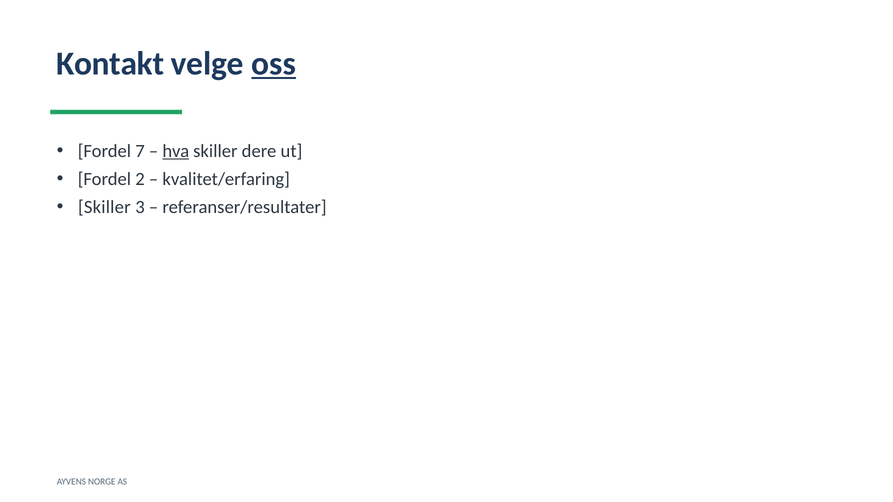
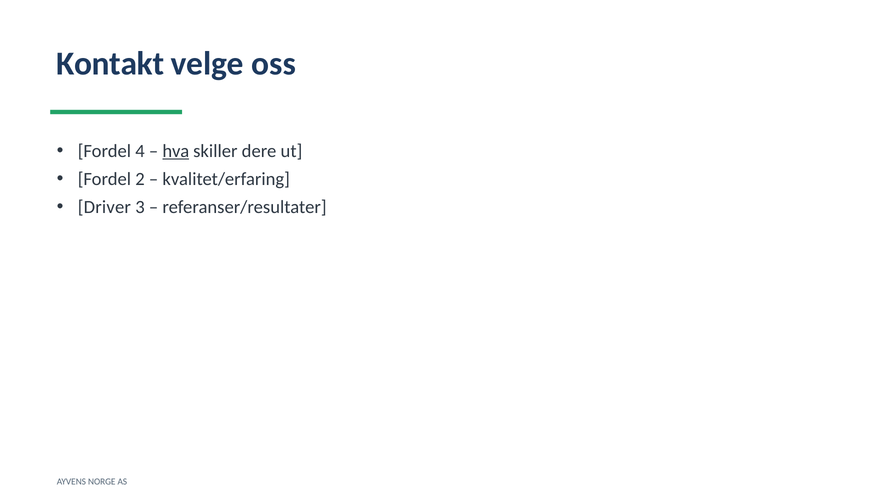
oss underline: present -> none (274, 64)
7: 7 -> 4 (140, 151)
Skiller: Skiller -> Driver (104, 207)
